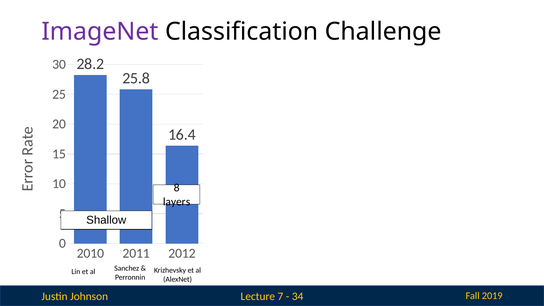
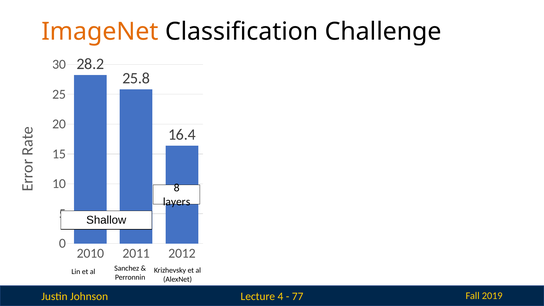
ImageNet colour: purple -> orange (100, 32)
7: 7 -> 4 (280, 296)
34: 34 -> 77 (298, 296)
